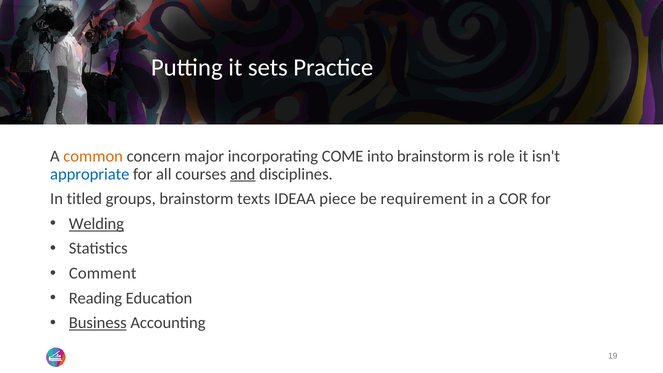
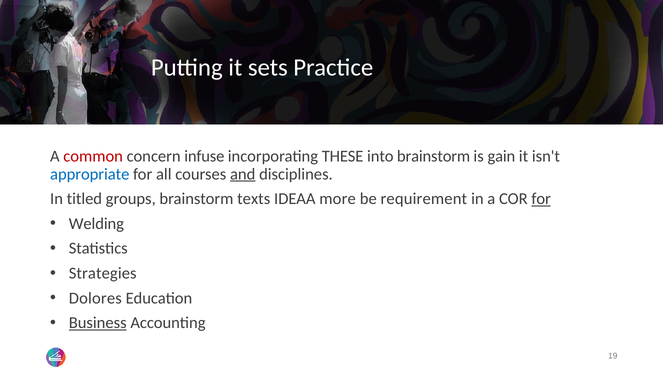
common colour: orange -> red (93, 156)
major: major -> infuse (204, 156)
COME: COME -> THESE (343, 156)
role: role -> gain (501, 156)
piece: piece -> more (338, 199)
for underline: none -> present (541, 199)
Welding underline: present -> none (96, 224)
Comment: Comment -> Strategies (103, 273)
Reading: Reading -> Dolores (95, 298)
